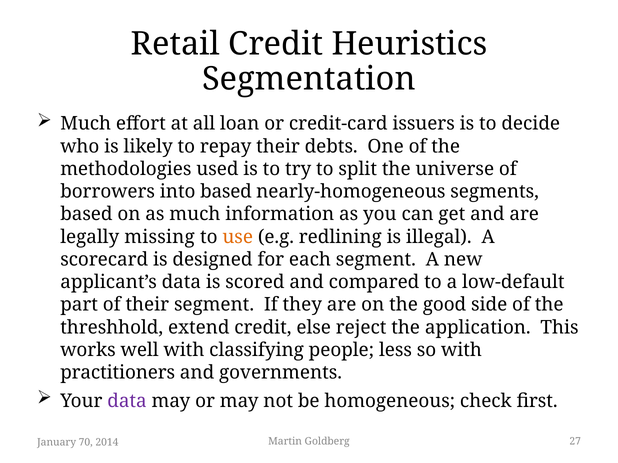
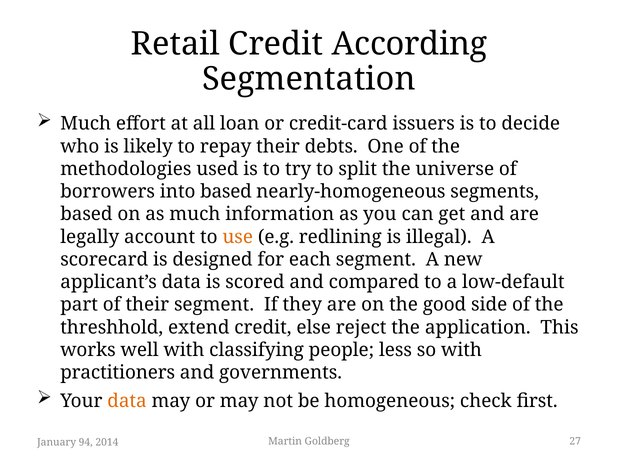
Heuristics: Heuristics -> According (410, 44)
missing: missing -> account (160, 237)
data colour: purple -> orange (127, 401)
70: 70 -> 94 (86, 443)
